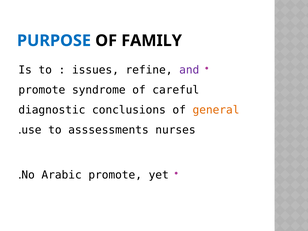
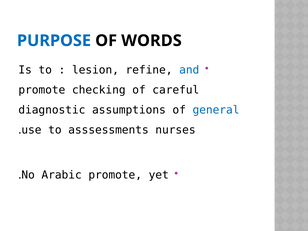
FAMILY: FAMILY -> WORDS (151, 41)
issues: issues -> lesion (95, 70)
and colour: purple -> blue (189, 70)
syndrome: syndrome -> checking (99, 90)
conclusions: conclusions -> assumptions (129, 110)
general colour: orange -> blue (216, 110)
